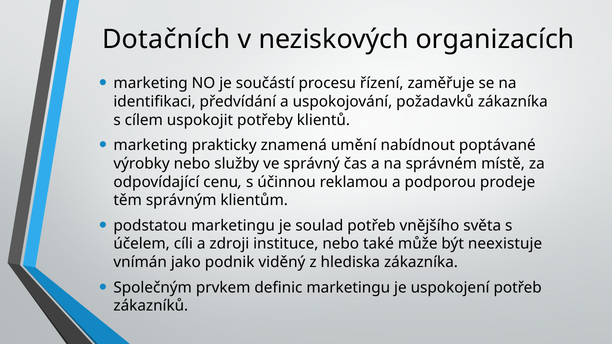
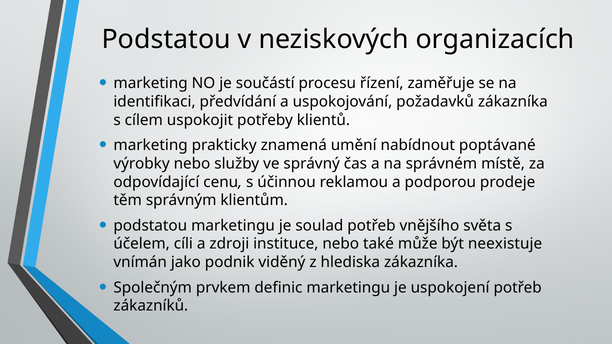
Dotačních: Dotačních -> Podstatou (166, 40)
